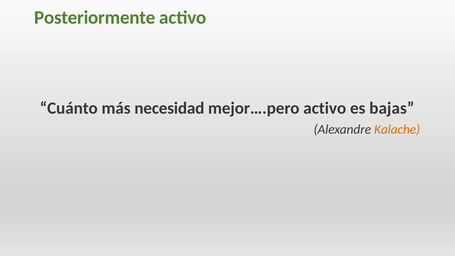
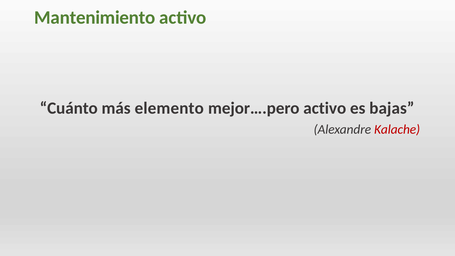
Posteriormente: Posteriormente -> Mantenimiento (95, 18)
necesidad: necesidad -> elemento (169, 108)
Kalache colour: orange -> red (397, 129)
